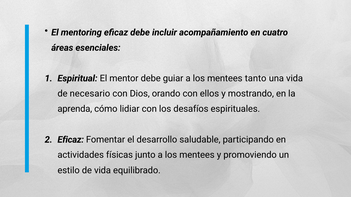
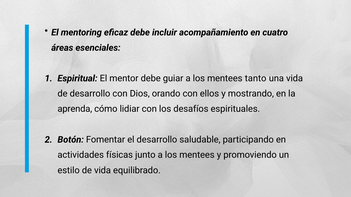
de necesario: necesario -> desarrollo (90, 94)
Eficaz: Eficaz -> Botón (71, 140)
